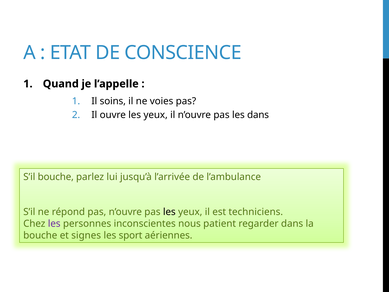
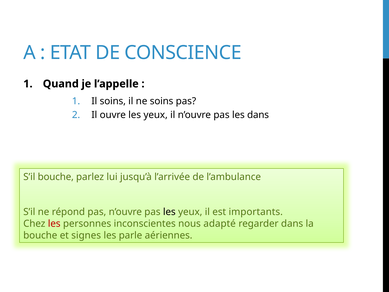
ne voies: voies -> soins (162, 101)
techniciens: techniciens -> importants (256, 212)
les colour: purple -> red (54, 223)
patient: patient -> adapté (220, 223)
sport: sport -> parle (130, 235)
